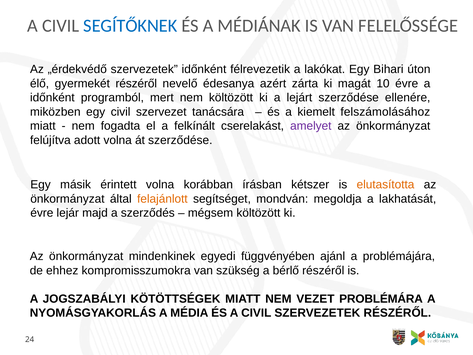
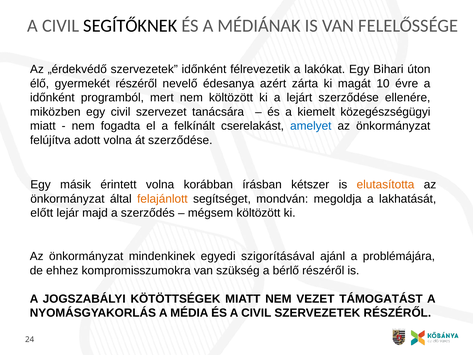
SEGÍTŐKNEK colour: blue -> black (130, 26)
felszámolásához: felszámolásához -> közegészségügyi (385, 112)
amelyet colour: purple -> blue (311, 126)
évre: évre -> előtt (42, 213)
függvényében: függvényében -> szigorításával (278, 256)
PROBLÉMÁRA: PROBLÉMÁRA -> TÁMOGATÁST (381, 299)
